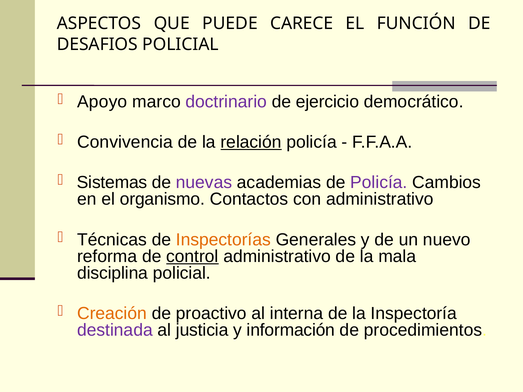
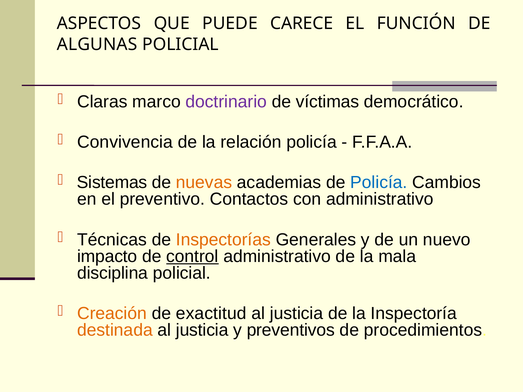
DESAFIOS: DESAFIOS -> ALGUNAS (97, 44)
Apoyo: Apoyo -> Claras (102, 102)
ejercicio: ejercicio -> víctimas (328, 102)
relación underline: present -> none (251, 142)
nuevas colour: purple -> orange (204, 183)
Policía colour: purple -> blue (379, 183)
organismo: organismo -> preventivo (162, 199)
reforma: reforma -> impacto (107, 257)
proactivo: proactivo -> exactitud (211, 314)
interna: interna -> justicia (297, 314)
destinada colour: purple -> orange (115, 330)
información: información -> preventivos (291, 330)
